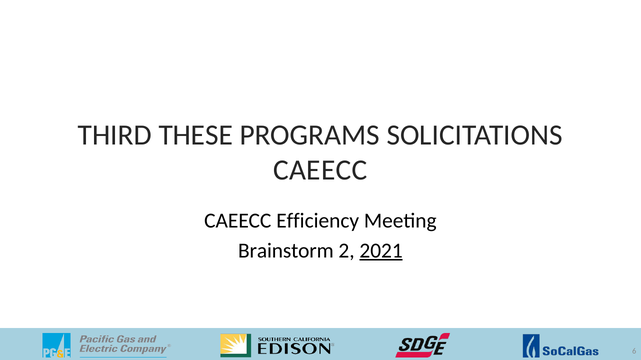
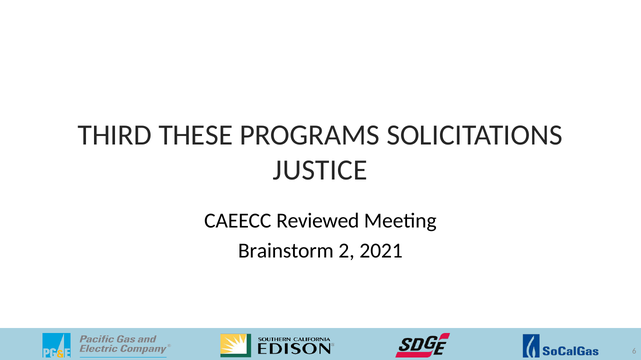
CAEECC: CAEECC -> JUSTICE (320, 170)
Efficiency: Efficiency -> Reviewed (318, 221)
2021 underline: present -> none (381, 251)
